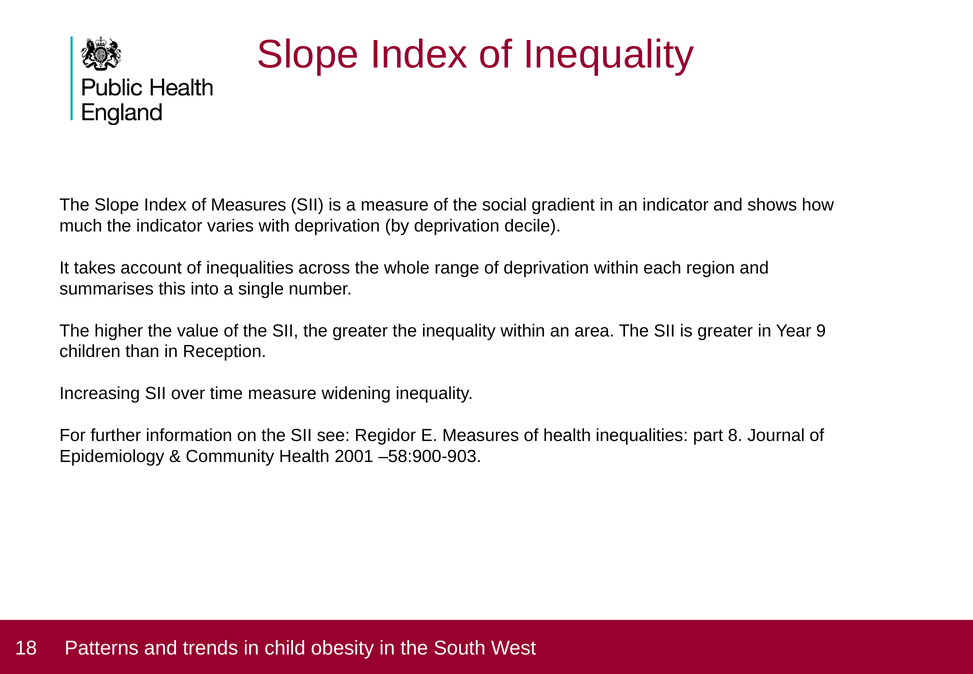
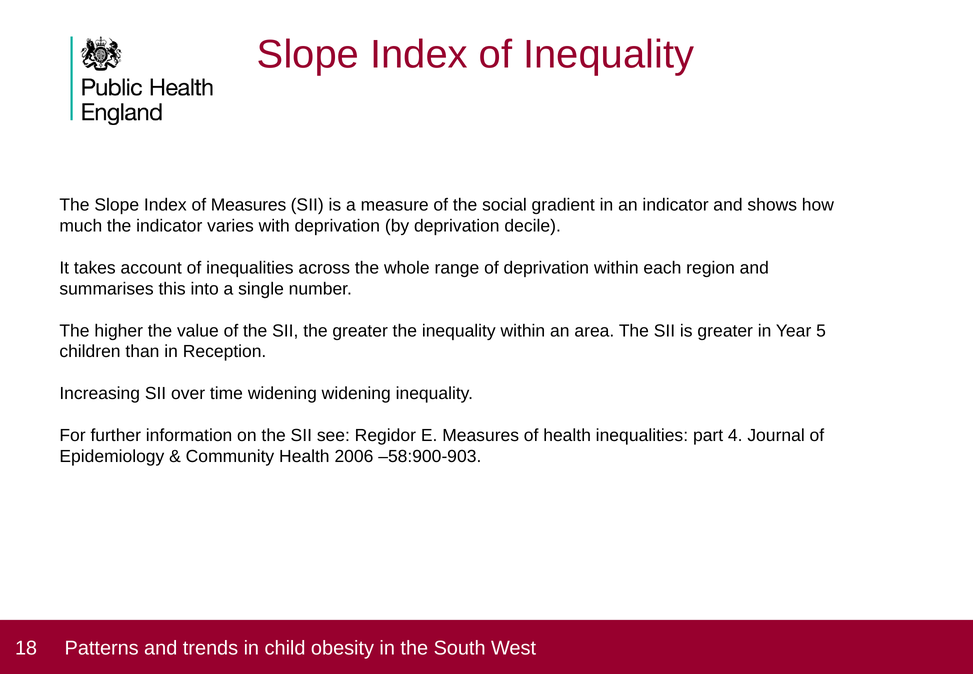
9: 9 -> 5 (821, 331)
time measure: measure -> widening (282, 393)
8: 8 -> 4 (735, 435)
2001: 2001 -> 2006 (354, 456)
